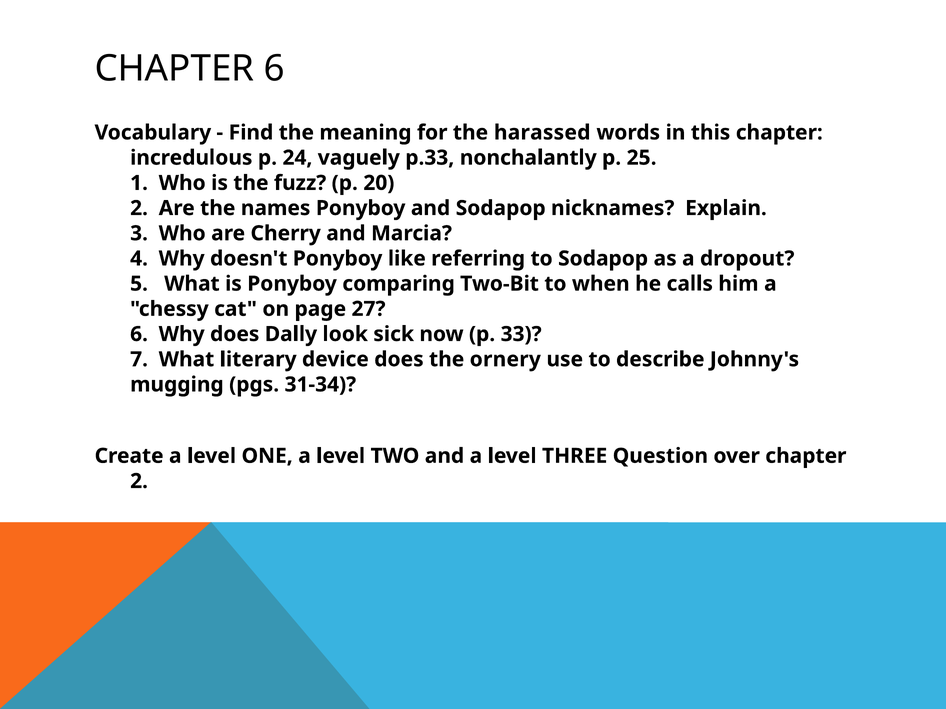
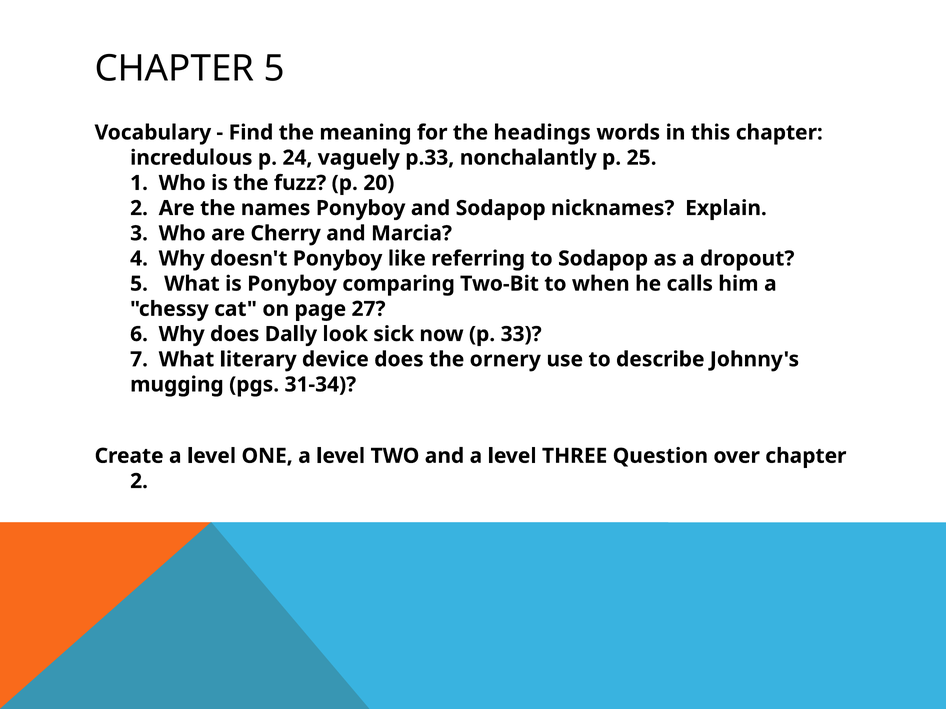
CHAPTER 6: 6 -> 5 (274, 69)
harassed: harassed -> headings (542, 133)
